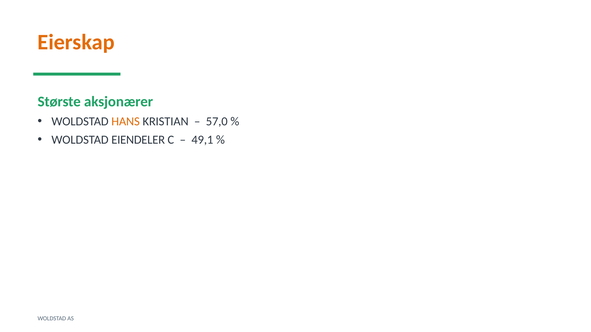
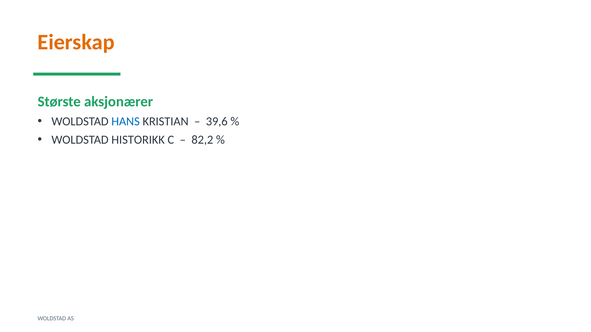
HANS colour: orange -> blue (126, 122)
57,0: 57,0 -> 39,6 (217, 122)
EIENDELER: EIENDELER -> HISTORIKK (138, 140)
49,1: 49,1 -> 82,2 (202, 140)
